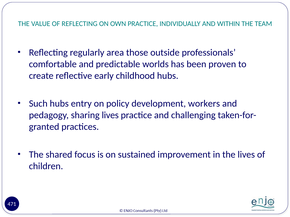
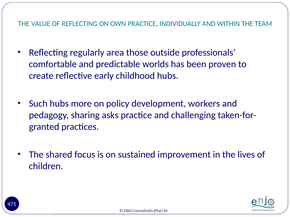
entry: entry -> more (81, 104)
sharing lives: lives -> asks (110, 115)
